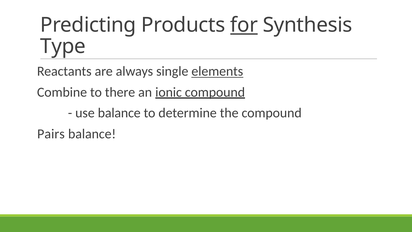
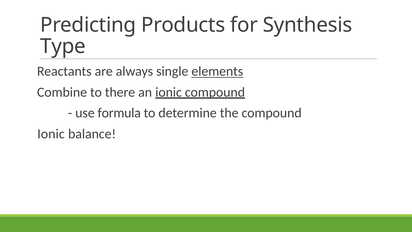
for underline: present -> none (244, 25)
use balance: balance -> formula (119, 113)
Pairs: Pairs -> Ionic (51, 134)
